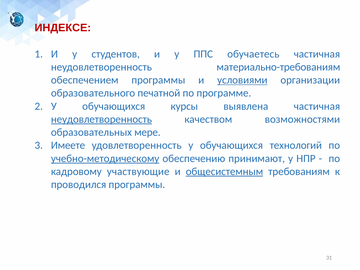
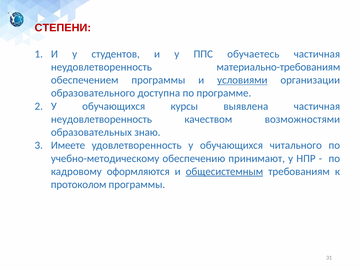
ИНДЕКСЕ: ИНДЕКСЕ -> СТЕПЕНИ (63, 28)
печатной: печатной -> доступна (159, 93)
неудовлетворенность underline: present -> none (101, 119)
мере: мере -> знаю (147, 132)
технологий: технологий -> читального (296, 145)
учебно-методическому underline: present -> none (105, 158)
участвующие: участвующие -> оформляются (138, 172)
проводился: проводился -> протоколом (79, 185)
